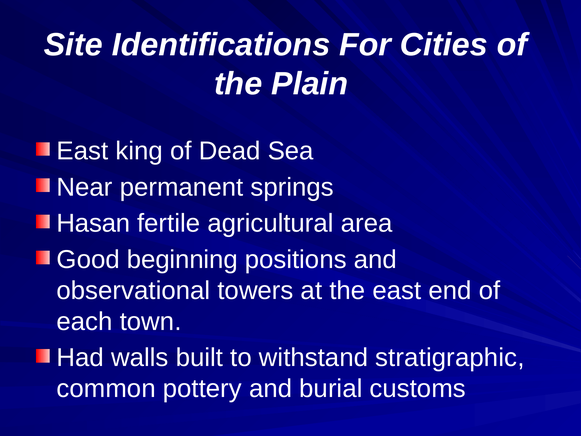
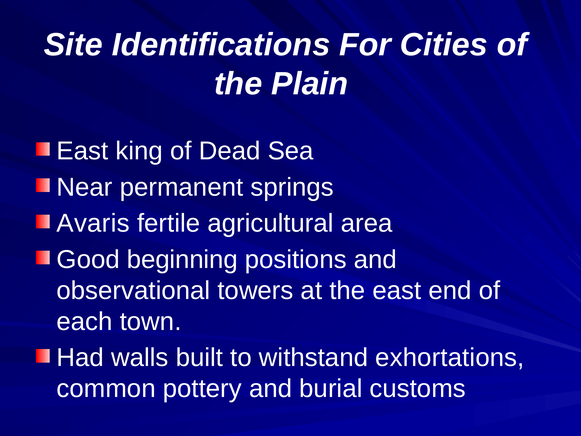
Hasan: Hasan -> Avaris (93, 223)
stratigraphic: stratigraphic -> exhortations (450, 358)
